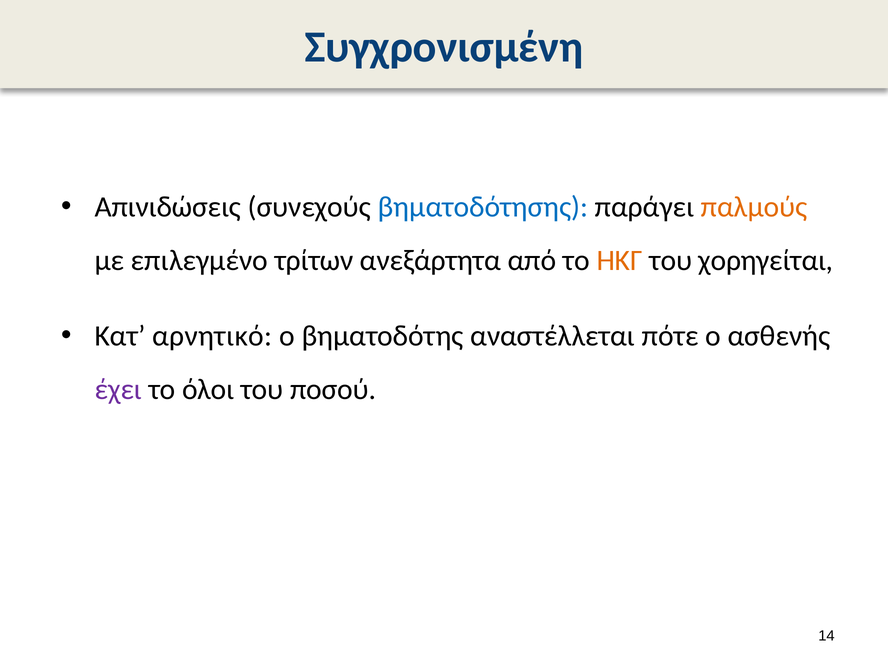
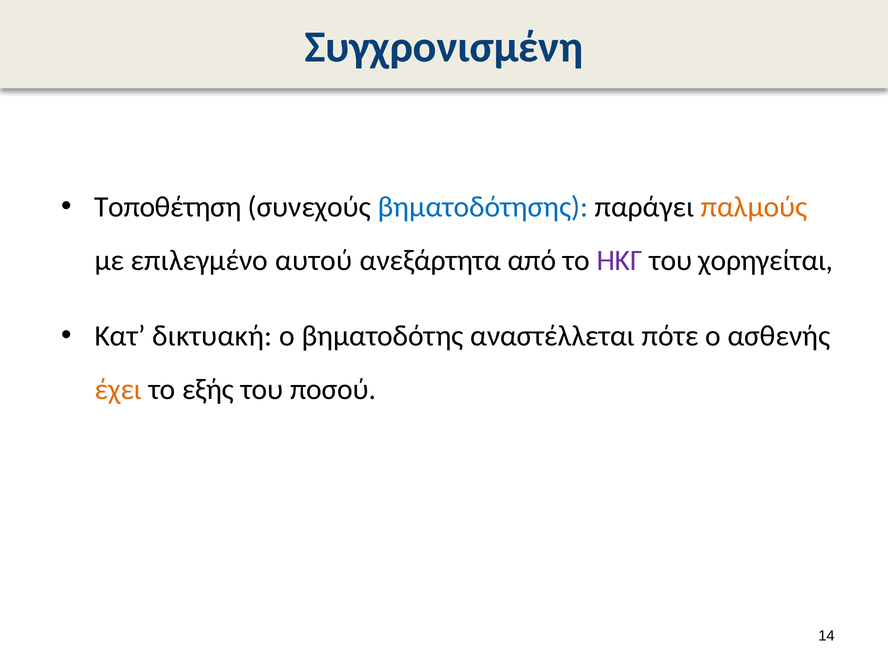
Απινιδώσεις: Απινιδώσεις -> Τοποθέτηση (168, 207)
τρίτων: τρίτων -> αυτού (314, 260)
ΗΚΓ colour: orange -> purple (620, 260)
αρνητικό: αρνητικό -> δικτυακή (212, 336)
έχει colour: purple -> orange (118, 389)
όλοι: όλοι -> εξής (208, 389)
